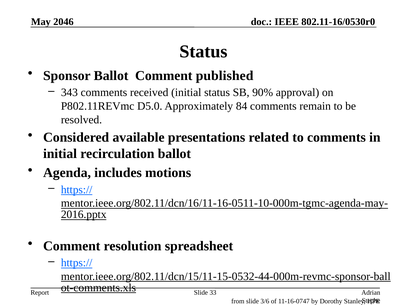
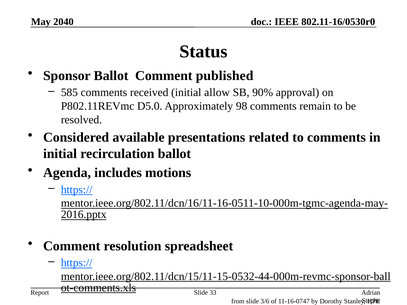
2046: 2046 -> 2040 (63, 22)
343: 343 -> 585 (69, 93)
initial status: status -> allow (217, 93)
84: 84 -> 98 (242, 106)
